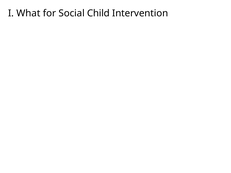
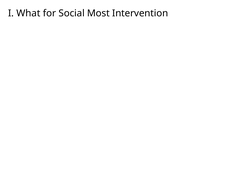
Child: Child -> Most (98, 13)
